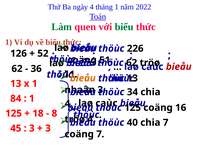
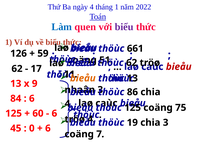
Làm colour: green -> blue (62, 27)
biểu colour: green -> purple (124, 27)
226: 226 -> 661 (135, 49)
52: 52 -> 59 (43, 54)
36: 36 -> 17 (36, 69)
x 1: 1 -> 9 (35, 84)
34: 34 -> 86 (132, 92)
1: 1 -> 6 (32, 99)
16: 16 -> 75 (181, 108)
18: 18 -> 60 (38, 114)
8: 8 -> 6 (54, 114)
40: 40 -> 19 (132, 123)
chia 7: 7 -> 3 (166, 123)
3: 3 -> 0 (32, 129)
3: 3 -> 6 (48, 129)
